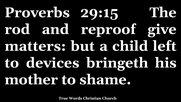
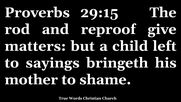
devices: devices -> sayings (53, 63)
